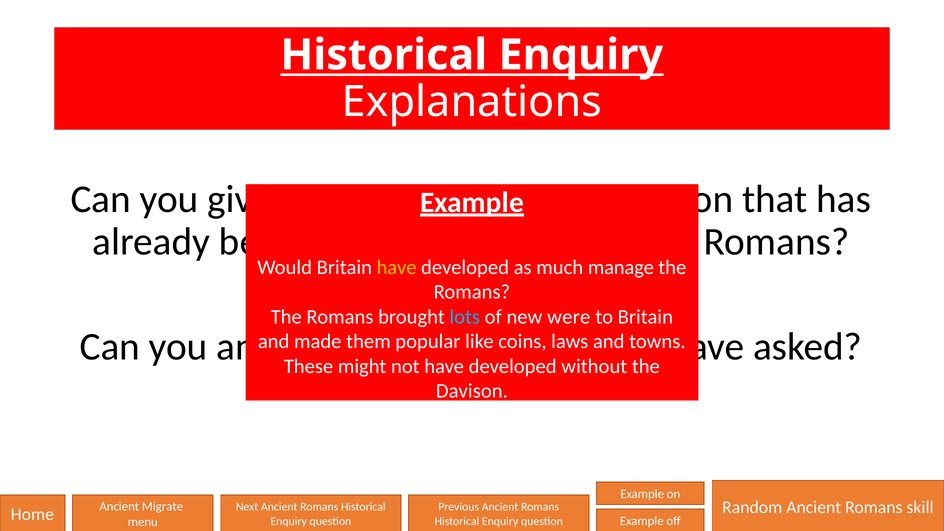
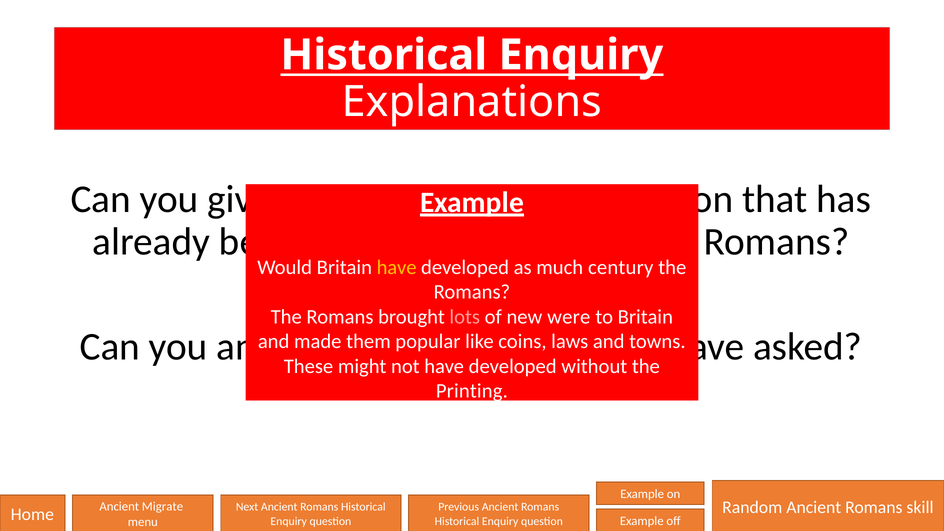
manage: manage -> century (621, 267)
lots colour: light blue -> pink (465, 317)
Davison: Davison -> Printing (472, 391)
